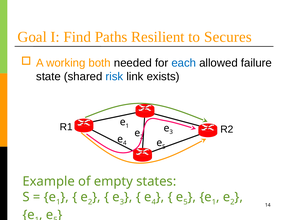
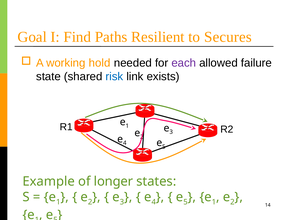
both: both -> hold (100, 63)
each colour: blue -> purple (184, 63)
empty: empty -> longer (113, 181)
